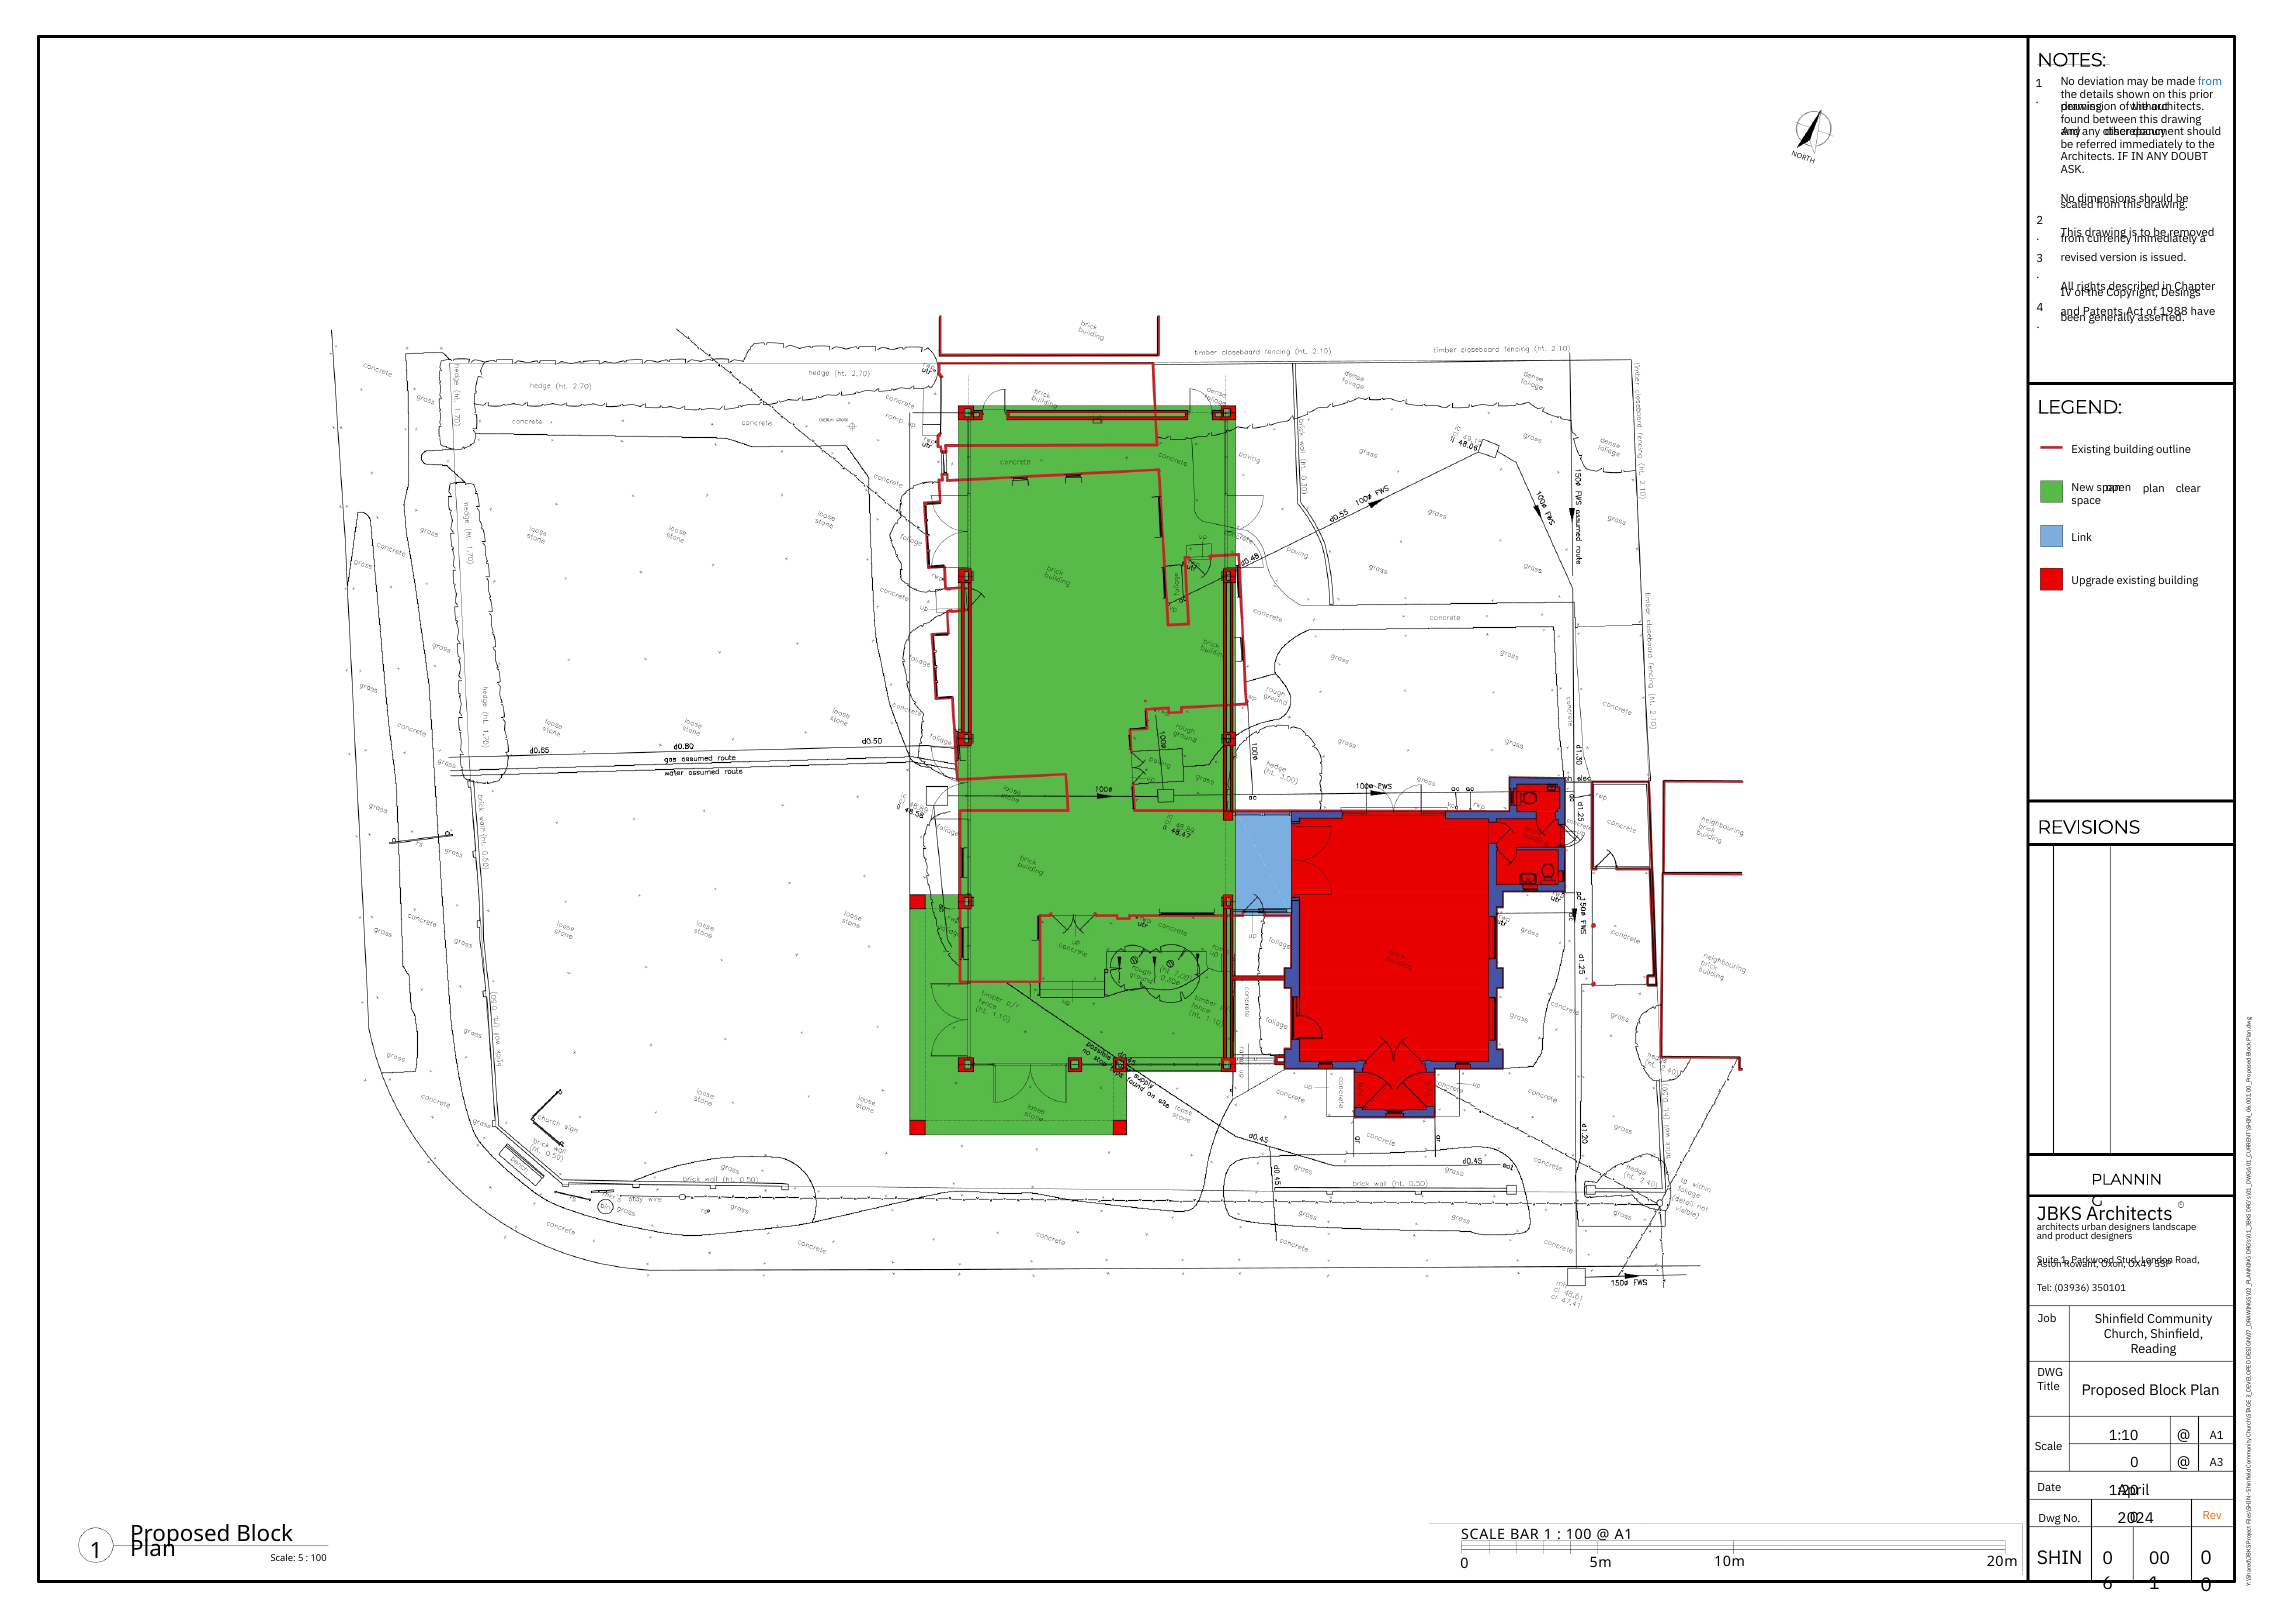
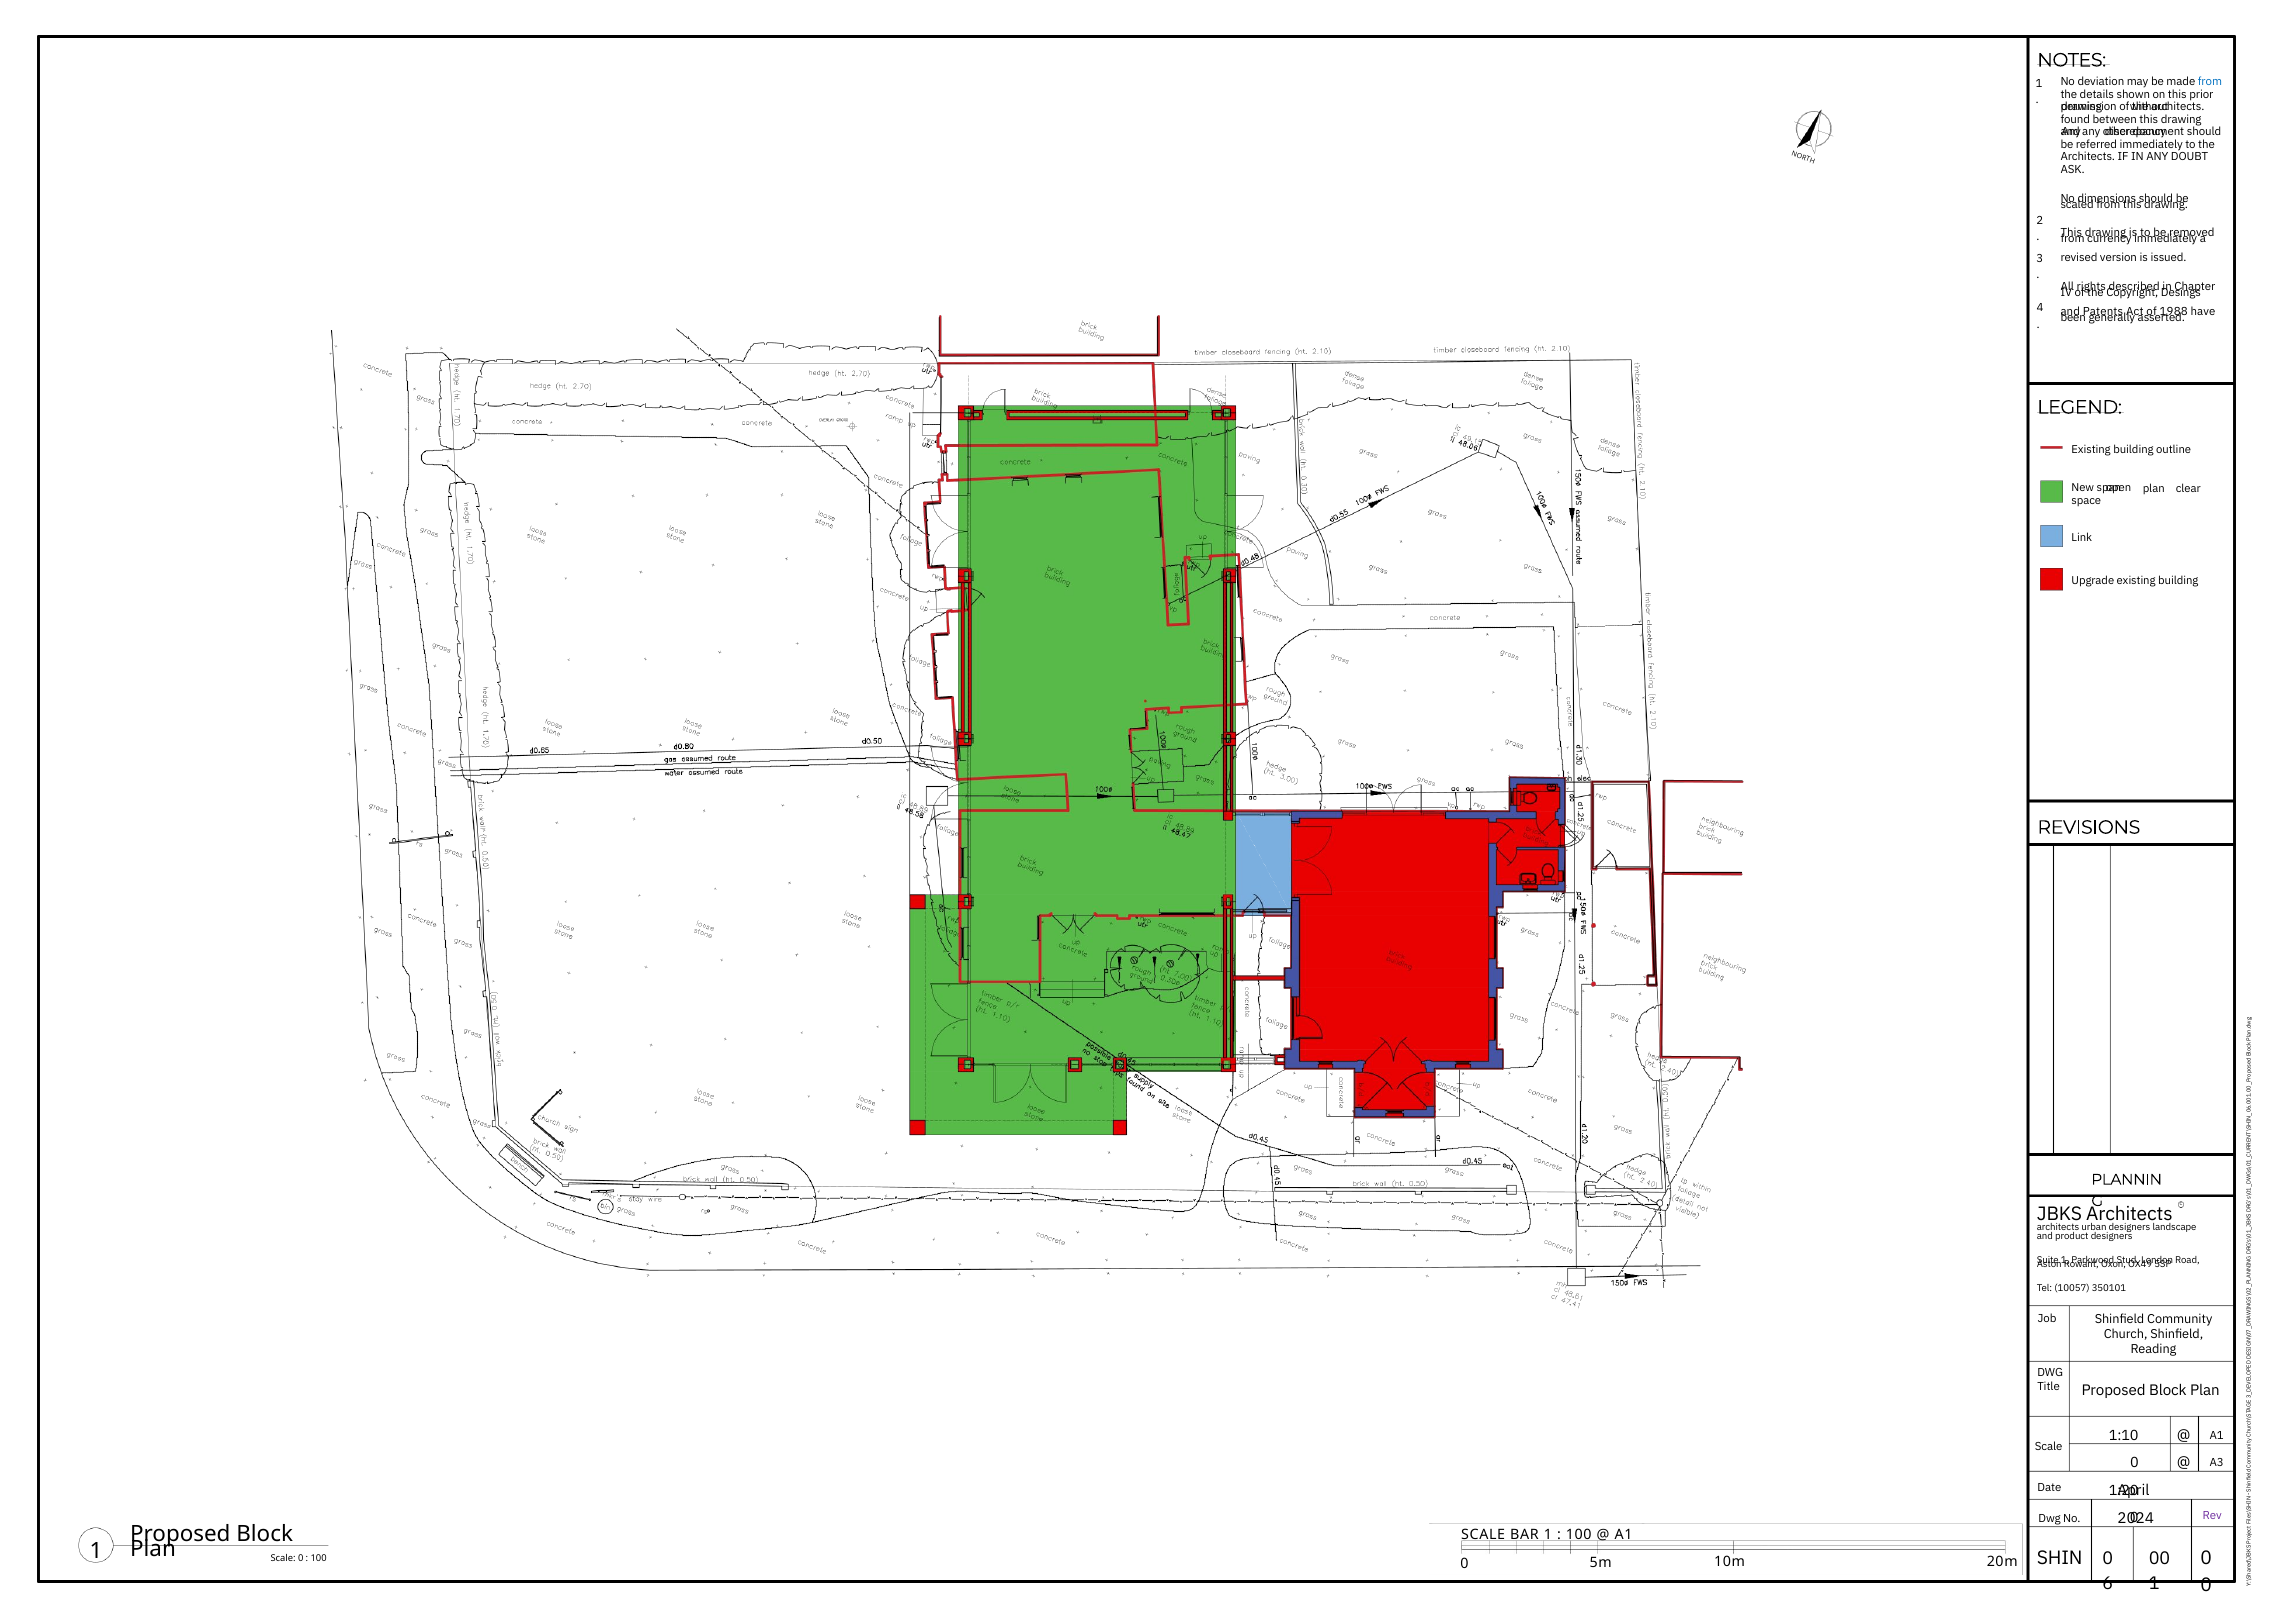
03936: 03936 -> 10057 (2072, 1288)
Rev colour: orange -> purple (2212, 1515)
Scale 5: 5 -> 0 (301, 1558)
